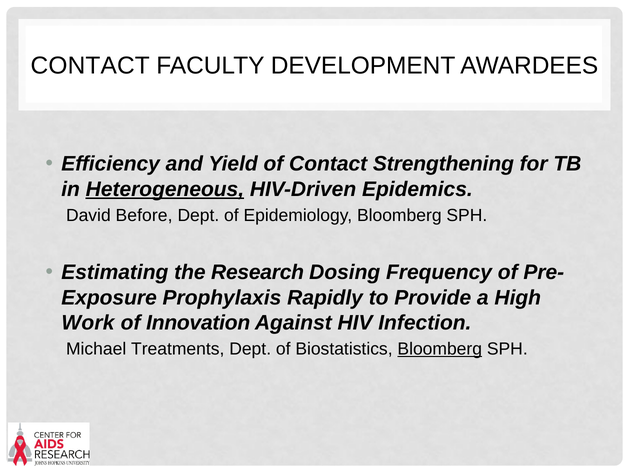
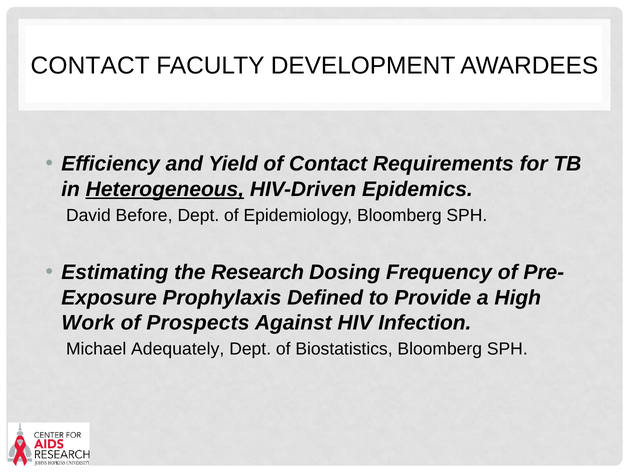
Strengthening: Strengthening -> Requirements (443, 164)
Rapidly: Rapidly -> Defined (325, 297)
Innovation: Innovation -> Prospects (198, 323)
Treatments: Treatments -> Adequately (178, 349)
Bloomberg underline: present -> none (440, 349)
